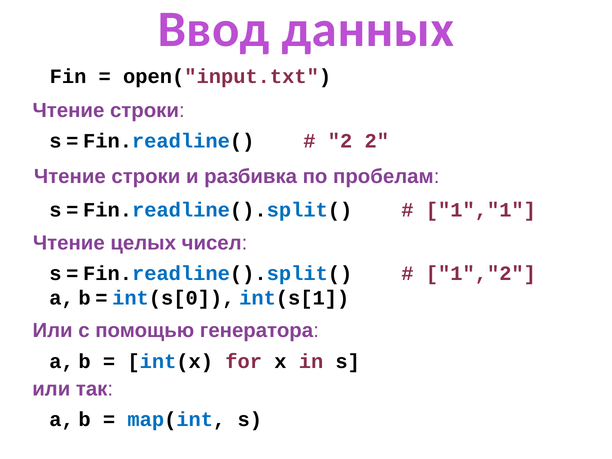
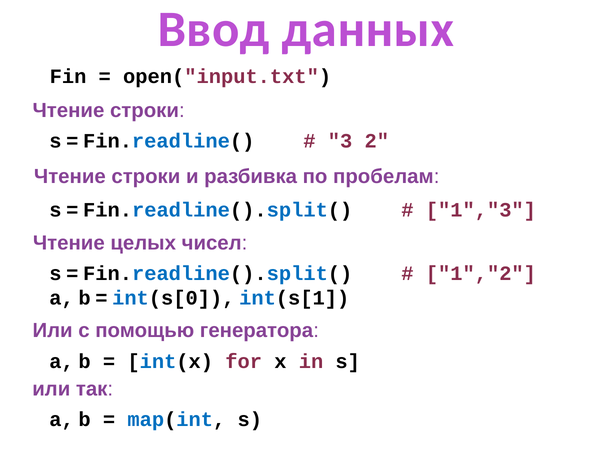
2: 2 -> 3 (340, 141)
1","1: 1","1 -> 1","3 (481, 210)
